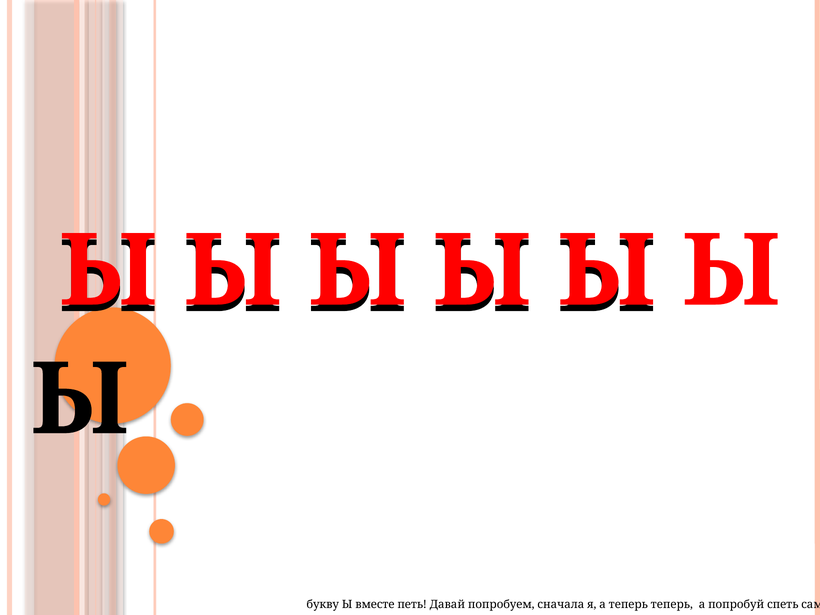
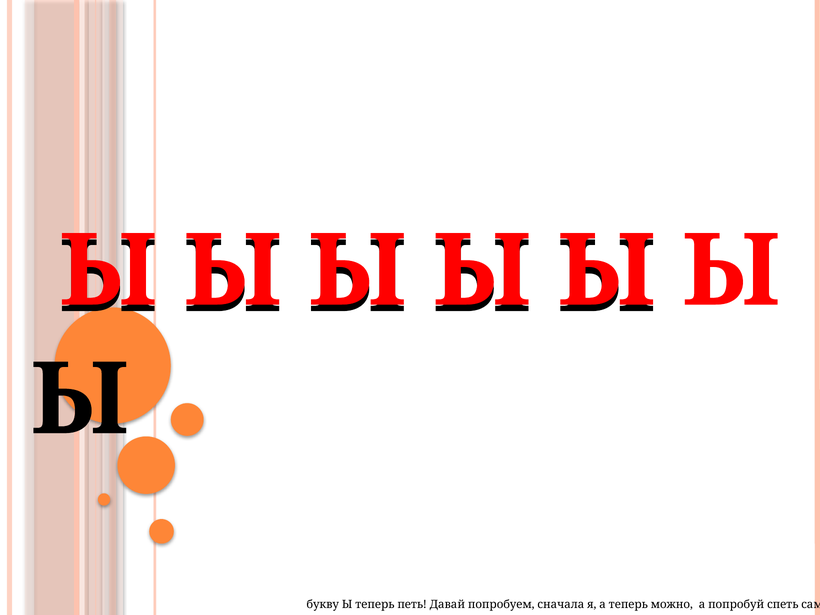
Ы вместе: вместе -> теперь (375, 605)
теперь теперь: теперь -> можно (672, 605)
